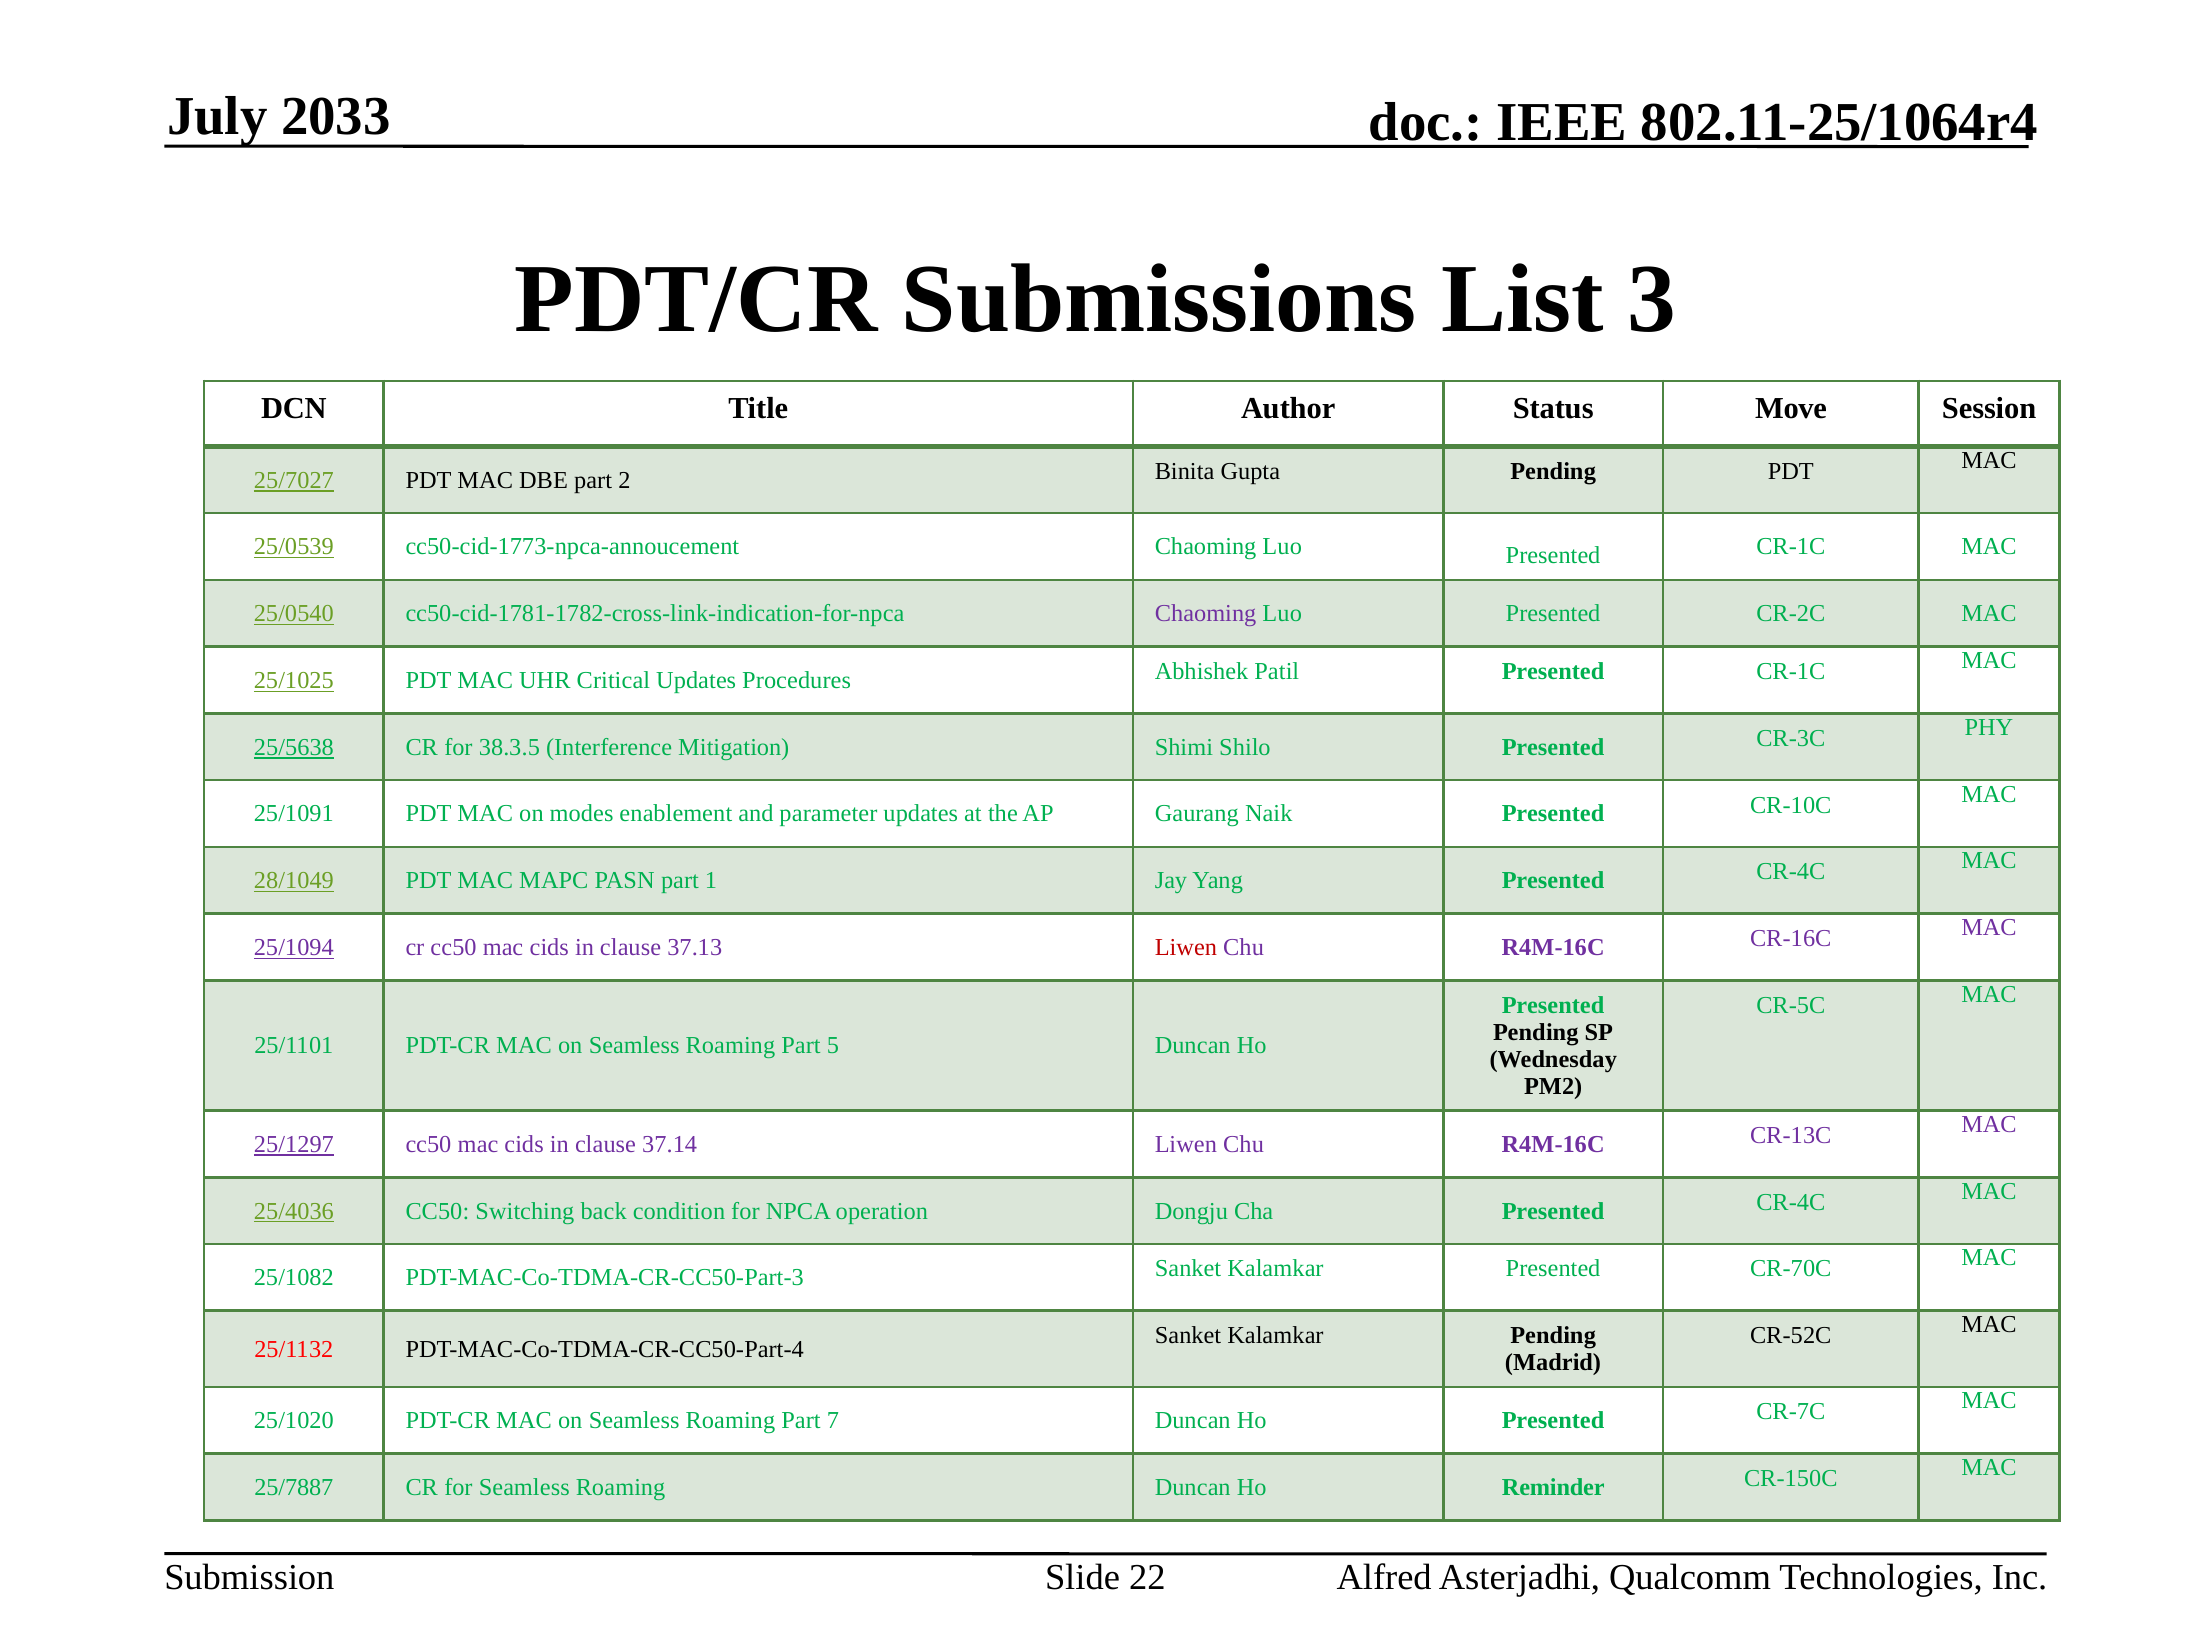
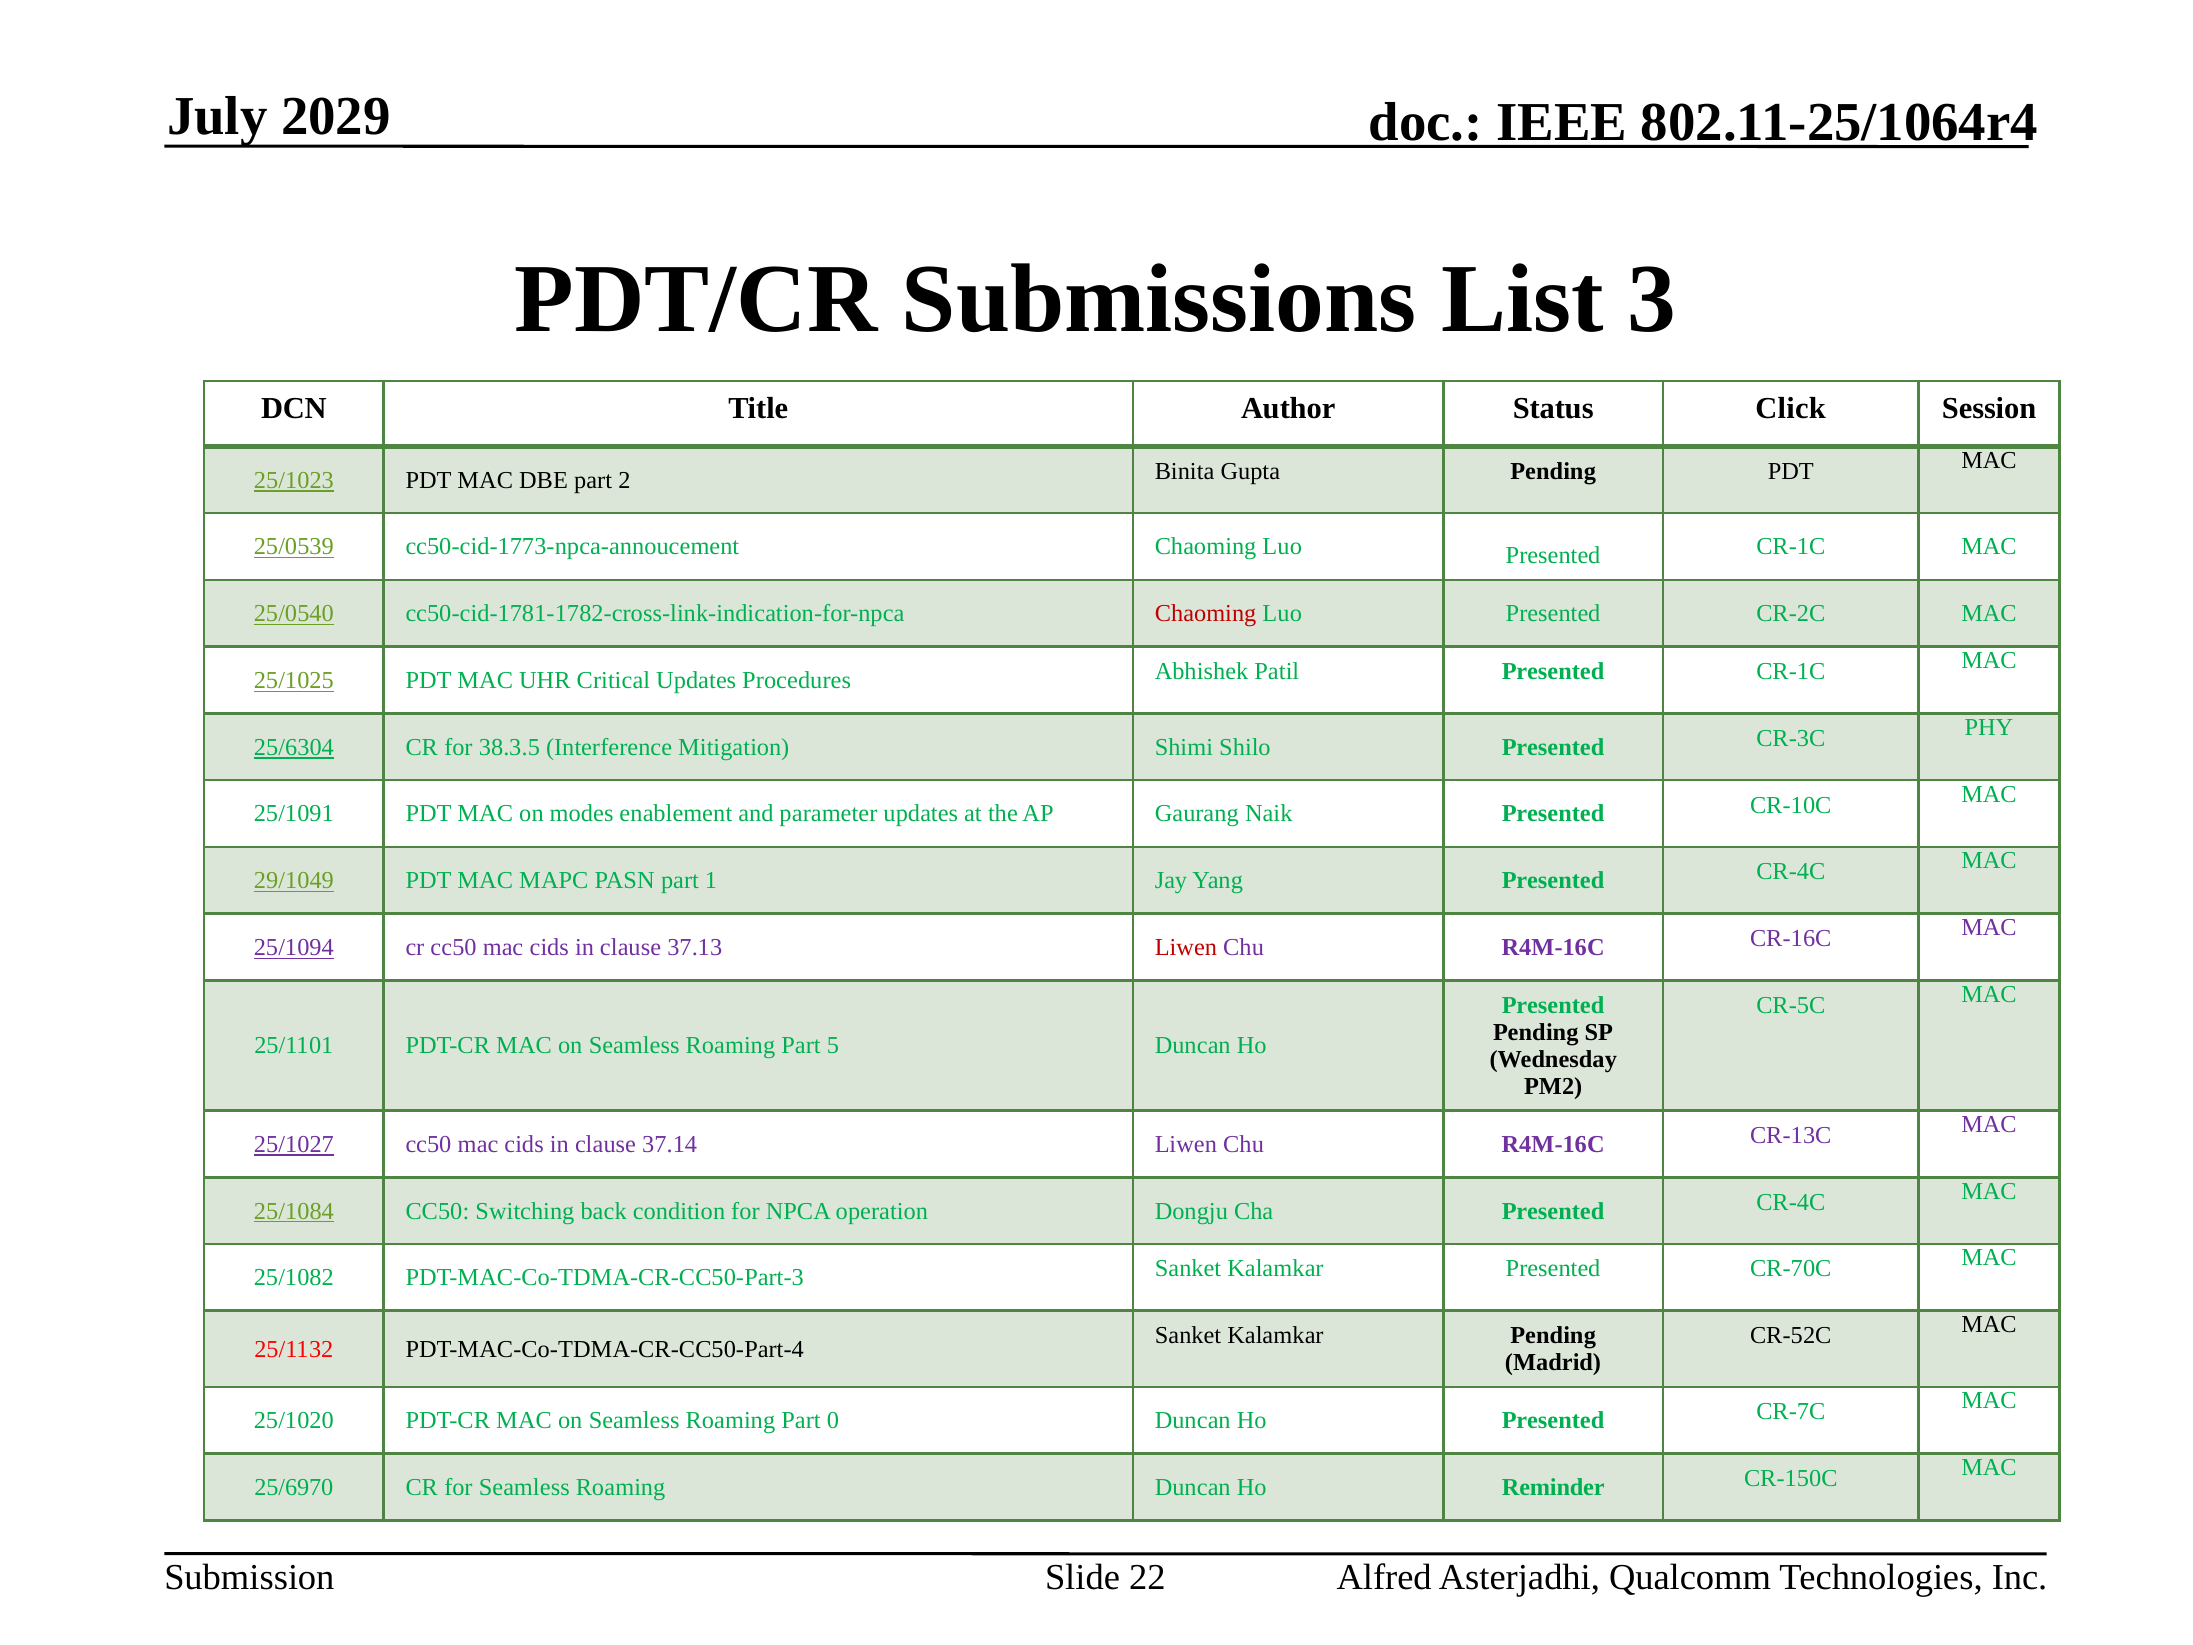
2033: 2033 -> 2029 (336, 116)
Move: Move -> Click (1791, 409)
25/7027: 25/7027 -> 25/1023 (294, 480)
Chaoming colour: purple -> red (1206, 614)
25/5638: 25/5638 -> 25/6304 (294, 747)
28/1049: 28/1049 -> 29/1049 (294, 880)
25/1297: 25/1297 -> 25/1027 (294, 1144)
25/4036: 25/4036 -> 25/1084 (294, 1211)
7: 7 -> 0 (833, 1420)
25/7887: 25/7887 -> 25/6970 (294, 1487)
